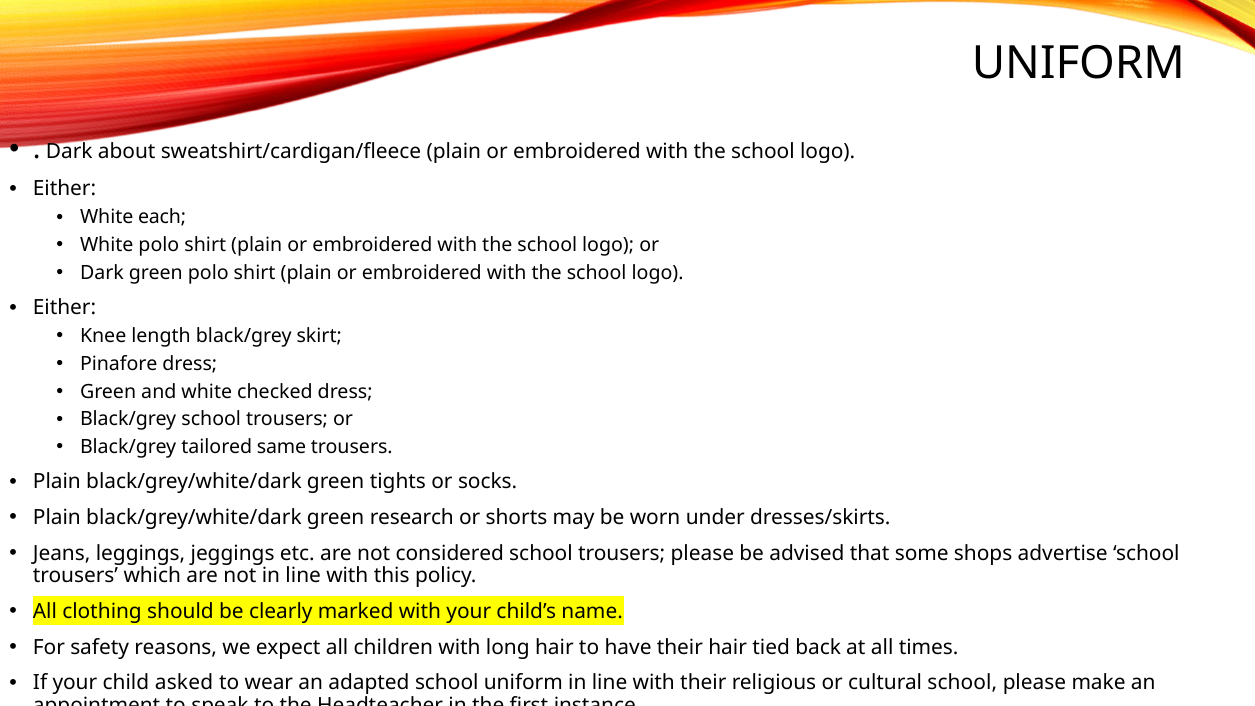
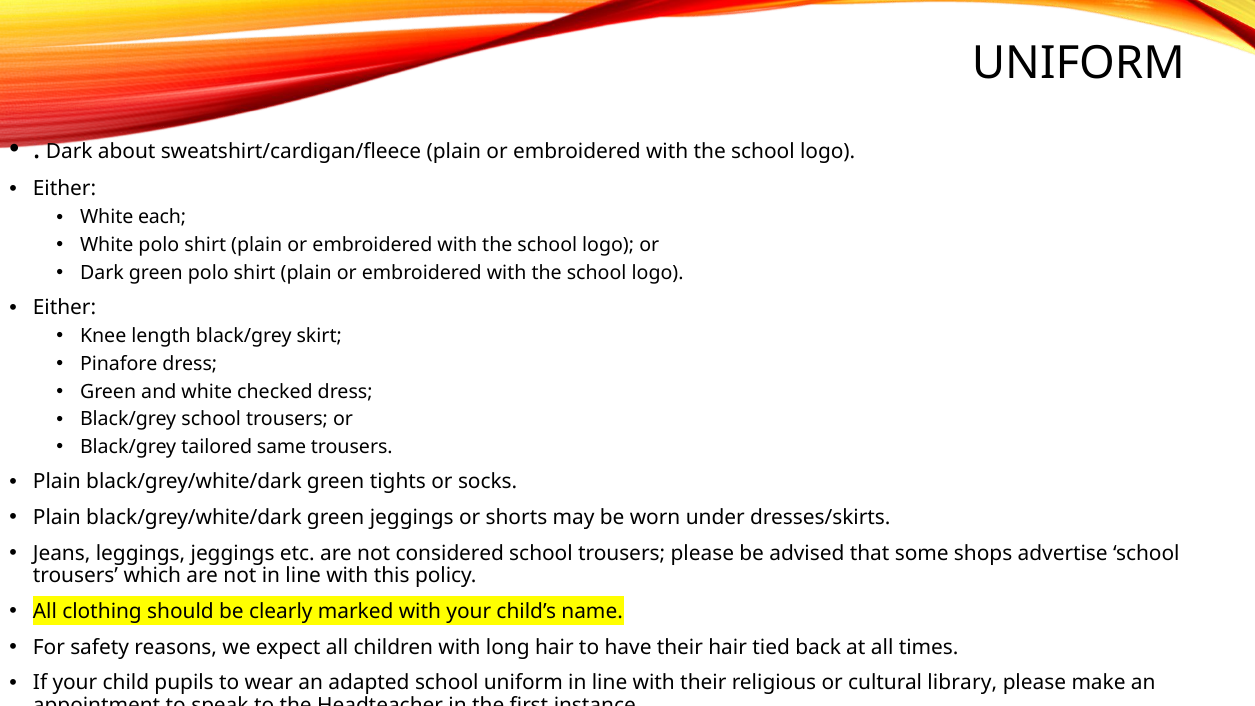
green research: research -> jeggings (412, 518)
asked: asked -> pupils (184, 683)
cultural school: school -> library (962, 683)
